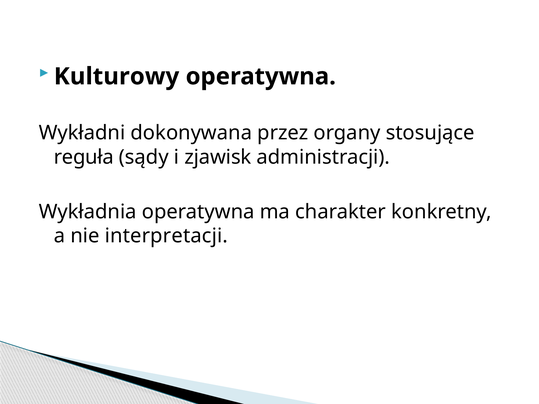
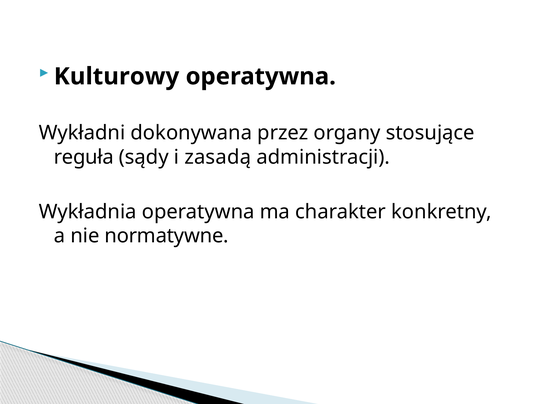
zjawisk: zjawisk -> zasadą (218, 157)
interpretacji: interpretacji -> normatywne (167, 236)
